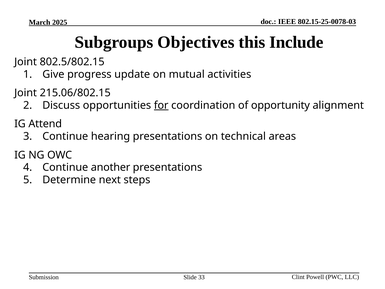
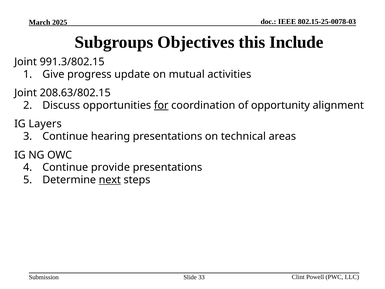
802.5/802.15: 802.5/802.15 -> 991.3/802.15 (72, 62)
215.06/802.15: 215.06/802.15 -> 208.63/802.15 (75, 93)
Attend: Attend -> Layers (45, 124)
another: another -> provide (110, 167)
next underline: none -> present (110, 180)
